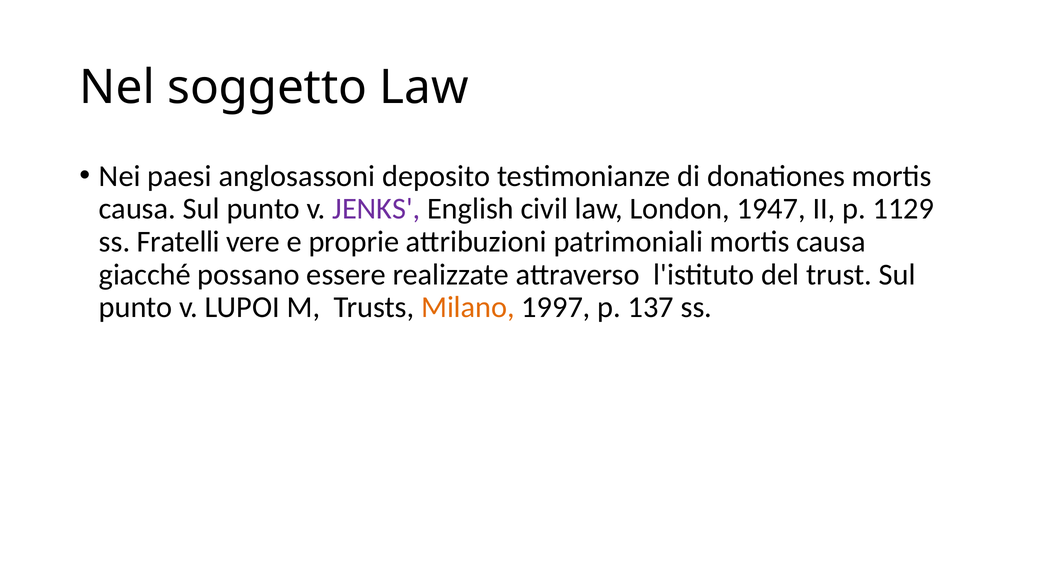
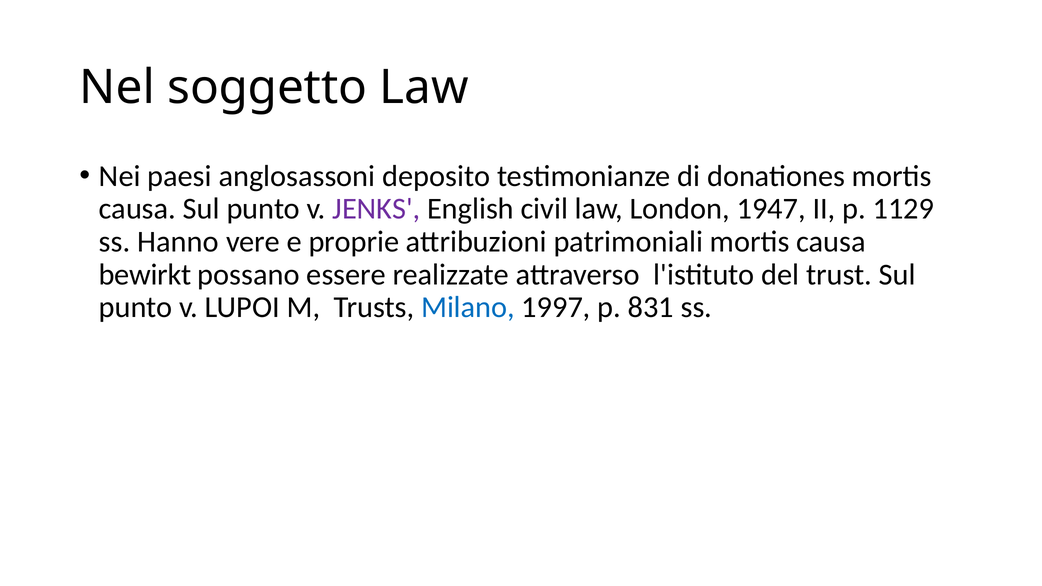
Fratelli: Fratelli -> Hanno (178, 242)
giacché: giacché -> bewirkt (145, 275)
Milano colour: orange -> blue (468, 307)
137: 137 -> 831 (651, 307)
